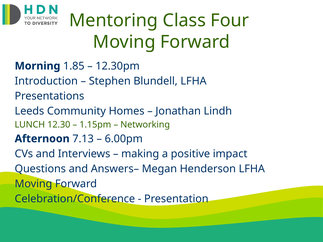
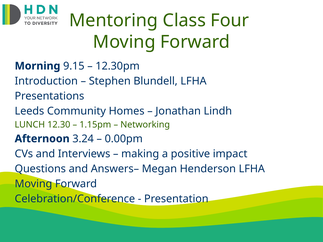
1.85: 1.85 -> 9.15 (74, 66)
7.13: 7.13 -> 3.24 (83, 139)
6.00pm: 6.00pm -> 0.00pm (124, 139)
